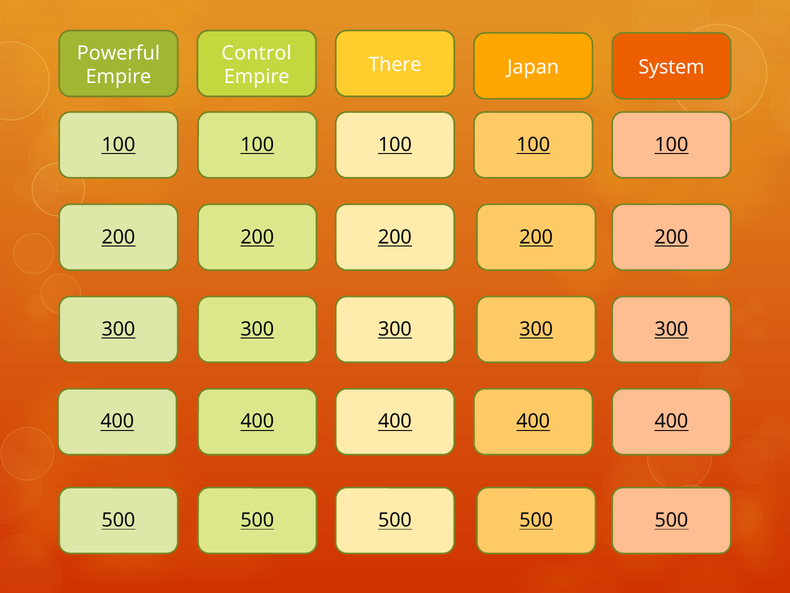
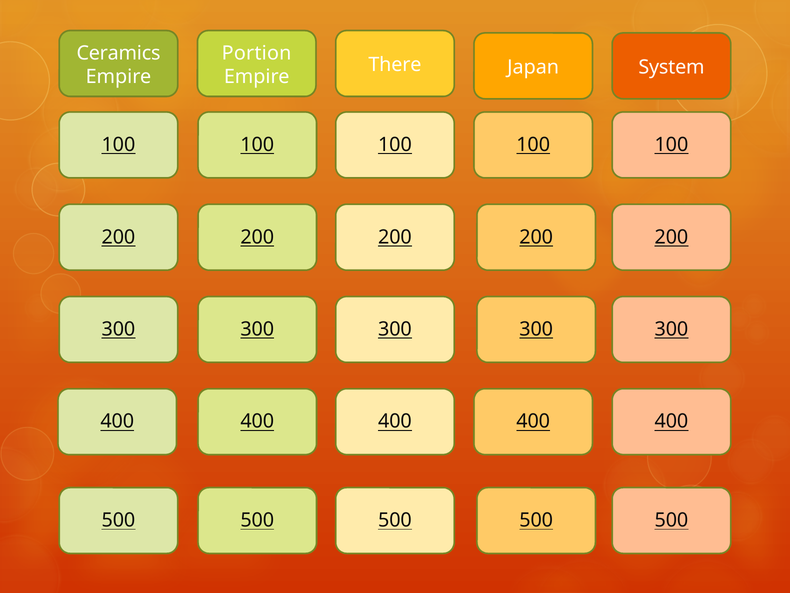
Powerful: Powerful -> Ceramics (119, 53)
Control: Control -> Portion (257, 53)
